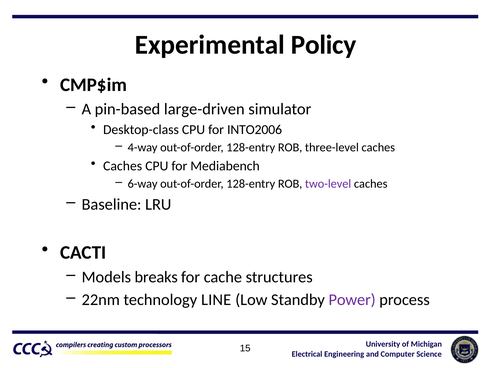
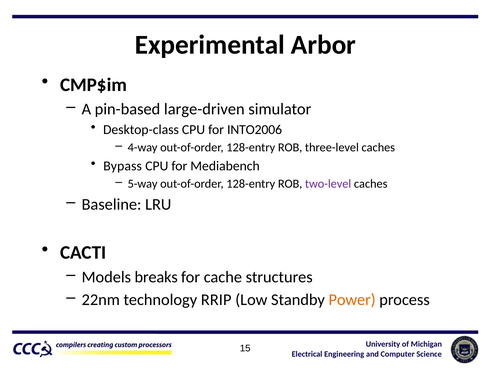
Policy: Policy -> Arbor (323, 45)
Caches: Caches -> Bypass (123, 166)
6-way: 6-way -> 5-way (143, 184)
LINE: LINE -> RRIP (216, 300)
Power colour: purple -> orange (352, 300)
